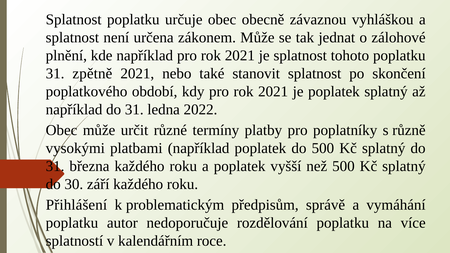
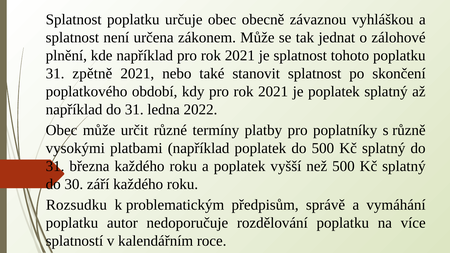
Přihlášení: Přihlášení -> Rozsudku (76, 205)
